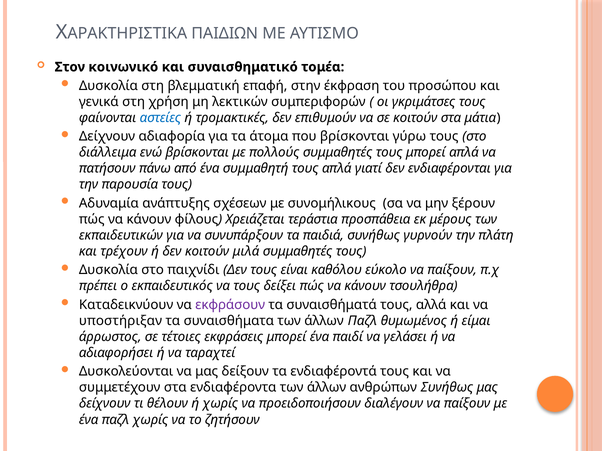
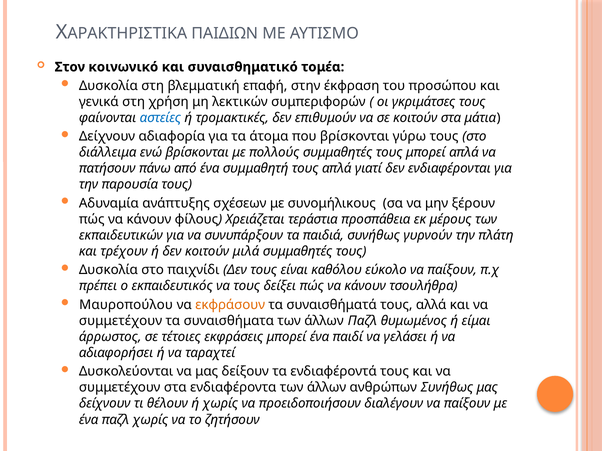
Καταδεικνύουν: Καταδεικνύουν -> Μαυροπούλου (126, 305)
εκφράσουν colour: purple -> orange (230, 305)
υποστήριξαν: υποστήριξαν -> συμμετέχουν (121, 321)
